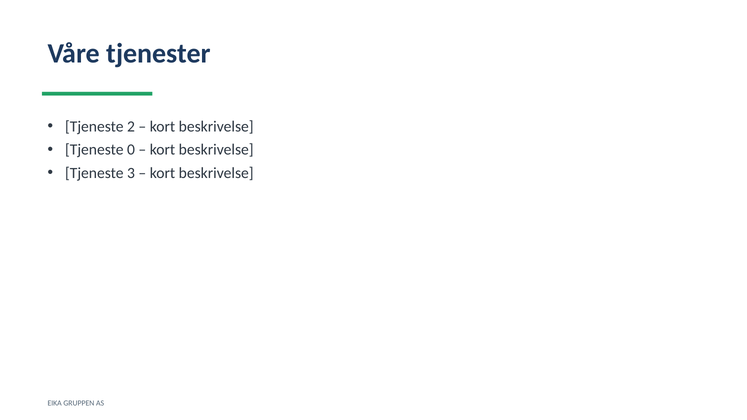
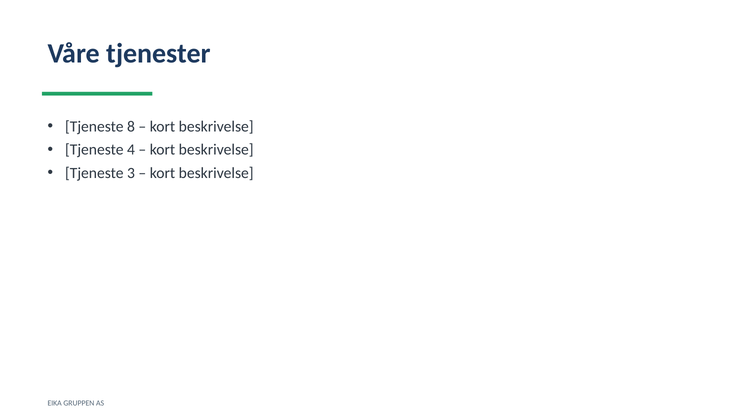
2: 2 -> 8 (131, 127)
0: 0 -> 4 (131, 150)
